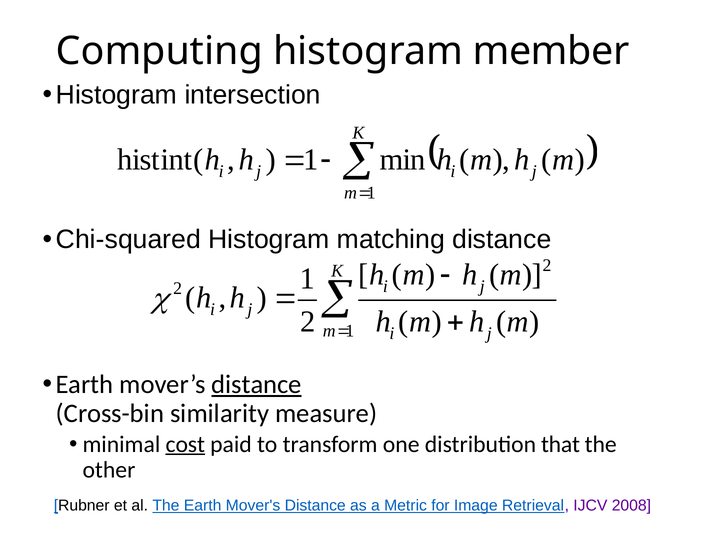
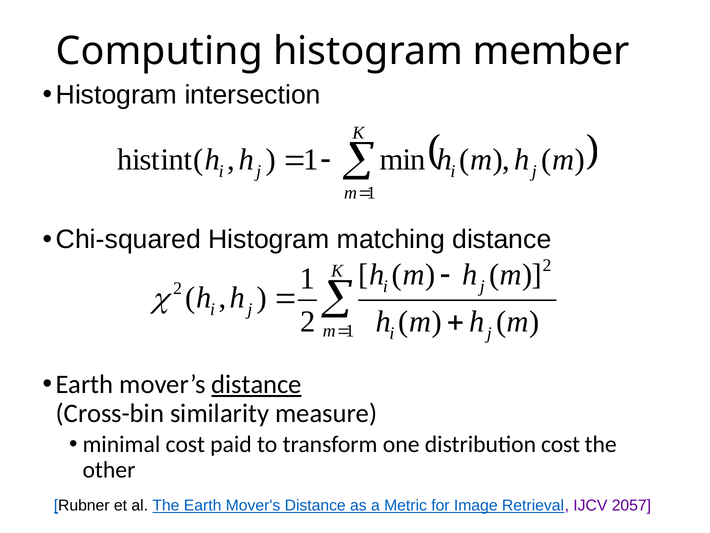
cost underline: present -> none (185, 444)
distribution that: that -> cost (560, 444)
2008: 2008 -> 2057 (631, 505)
